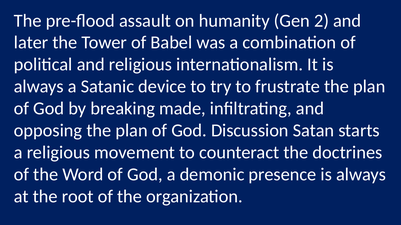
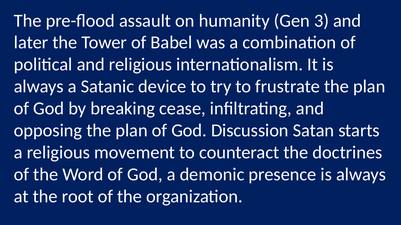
2: 2 -> 3 (321, 21)
made: made -> cease (182, 109)
